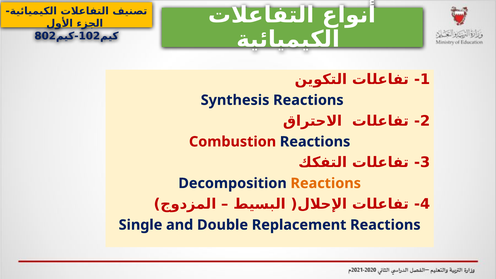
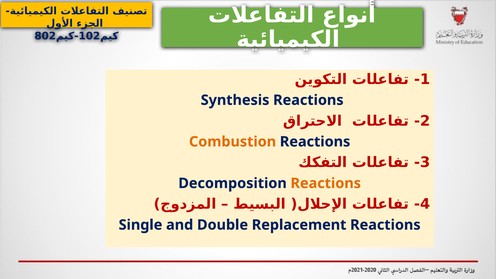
Combustion colour: red -> orange (233, 142)
